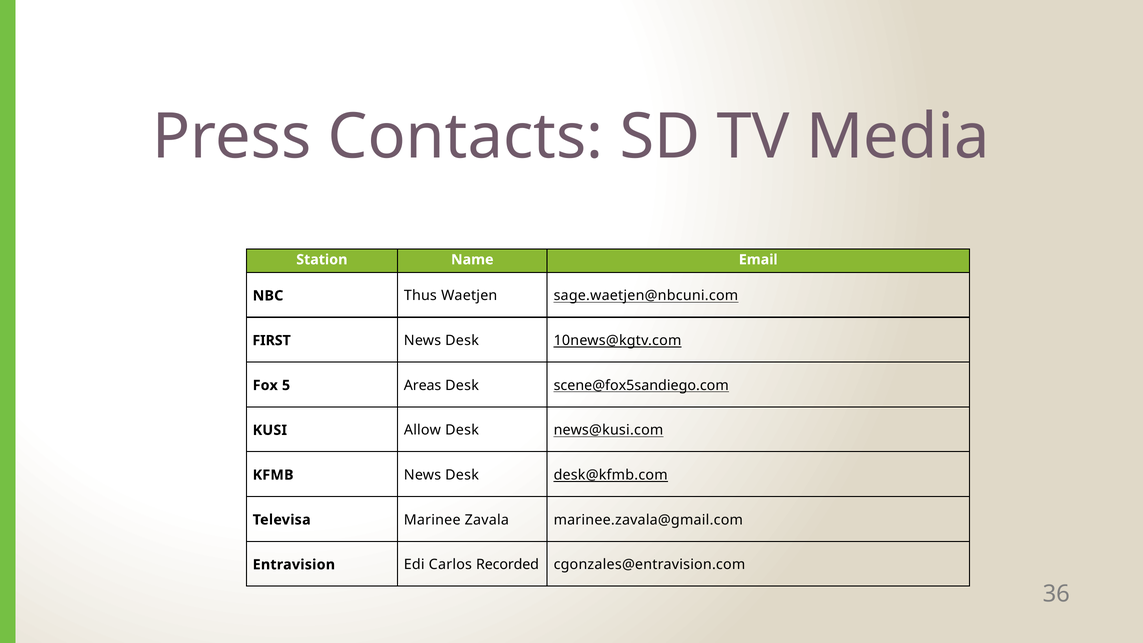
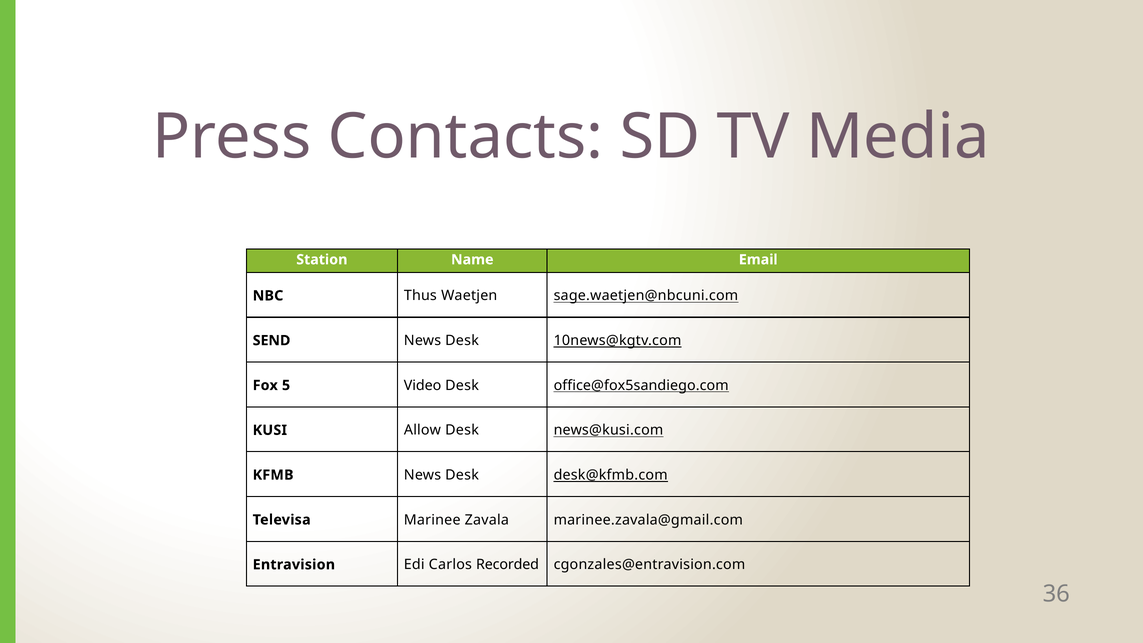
FIRST: FIRST -> SEND (272, 340)
Areas: Areas -> Video (423, 385)
scene@fox5sandiego.com: scene@fox5sandiego.com -> office@fox5sandiego.com (641, 385)
